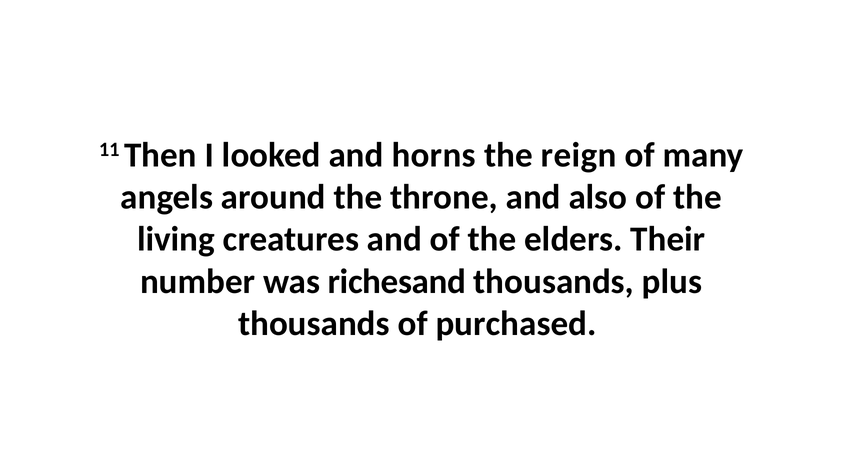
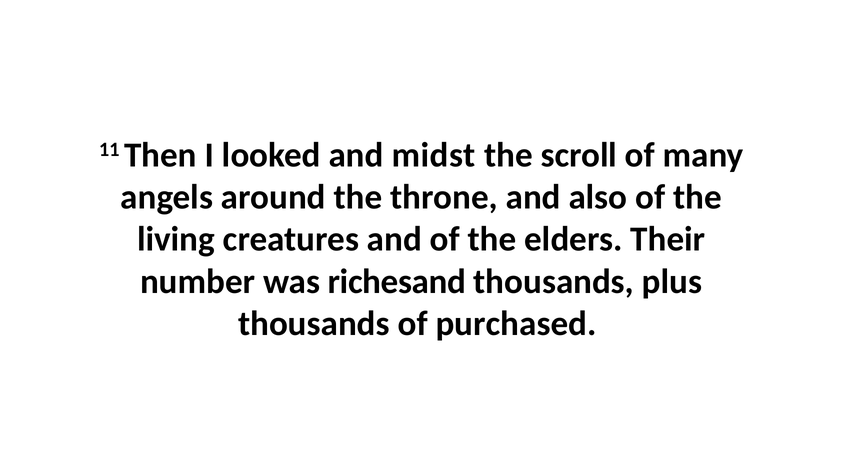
horns: horns -> midst (434, 155)
reign: reign -> scroll (579, 155)
